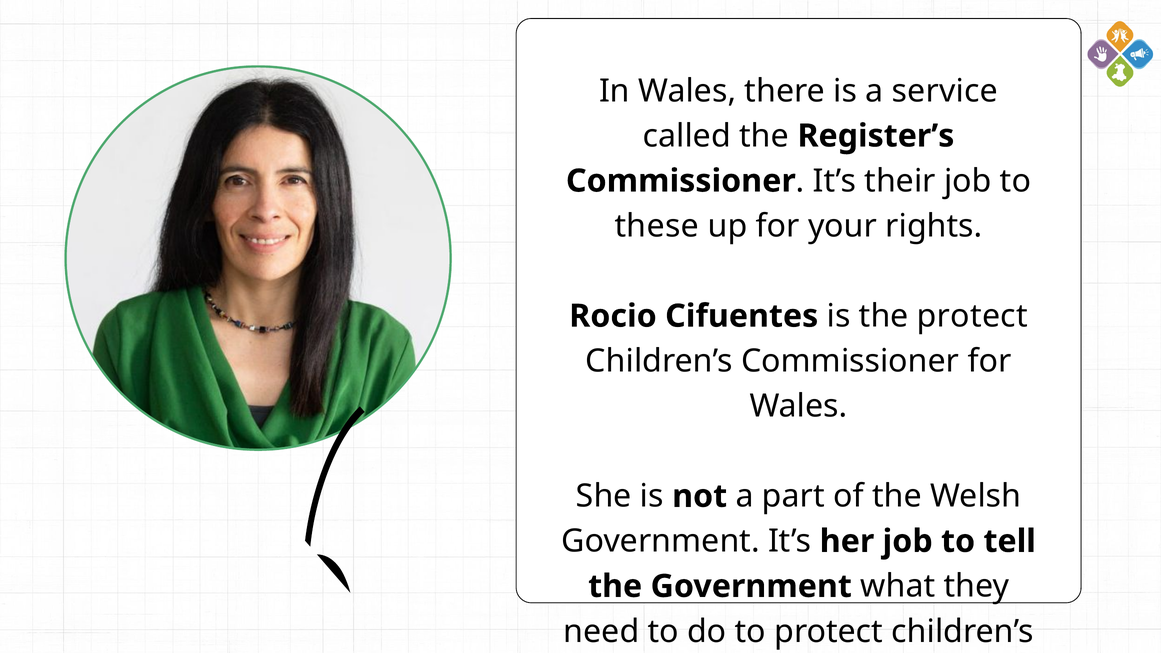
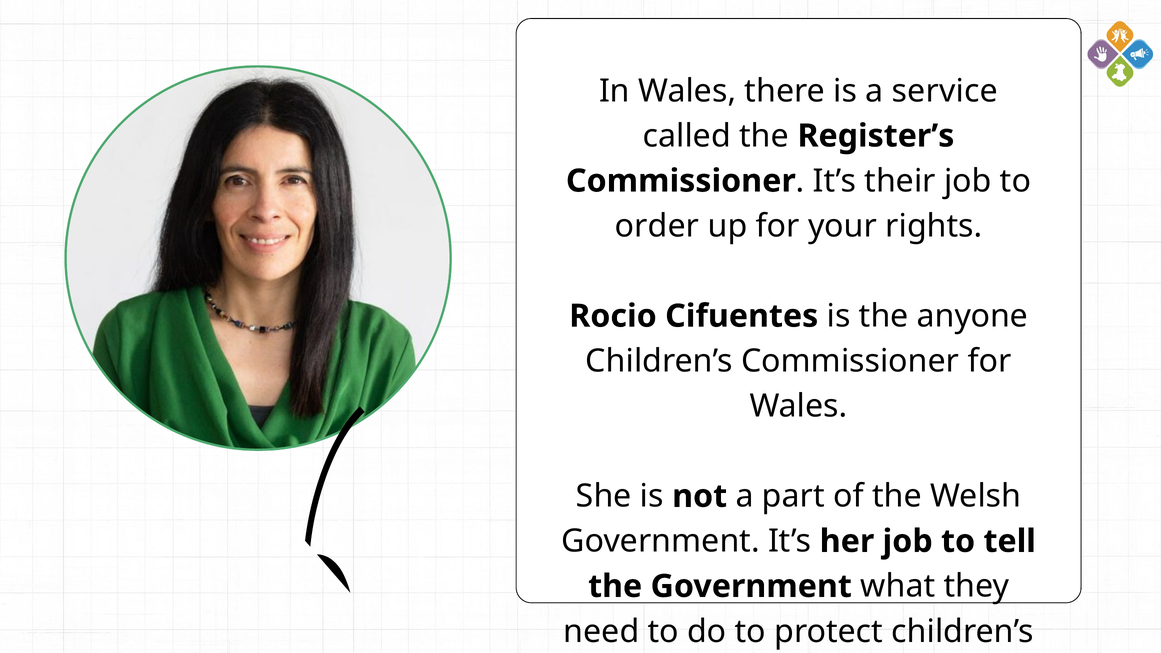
these: these -> order (657, 226)
the protect: protect -> anyone (973, 316)
